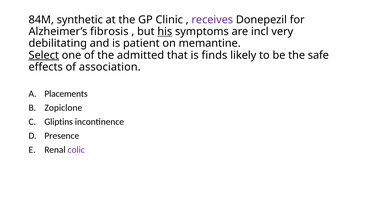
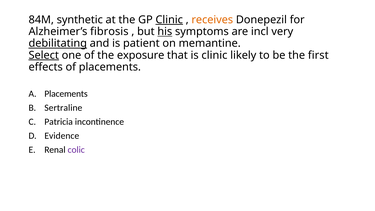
Clinic underline: none -> present (169, 20)
receives colour: purple -> orange (212, 20)
debilitating underline: none -> present (58, 43)
admitted: admitted -> exposure (141, 55)
is finds: finds -> clinic (214, 55)
safe: safe -> first (318, 55)
of association: association -> placements (110, 67)
Zopiclone: Zopiclone -> Sertraline (63, 108)
Gliptins: Gliptins -> Patricia (59, 122)
Presence: Presence -> Evidence (62, 136)
